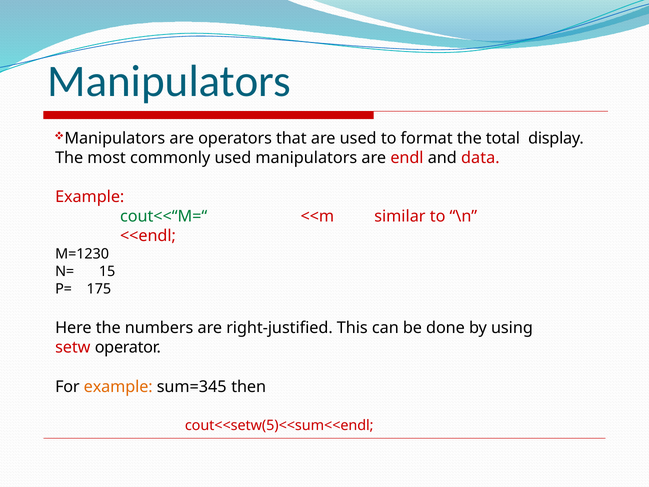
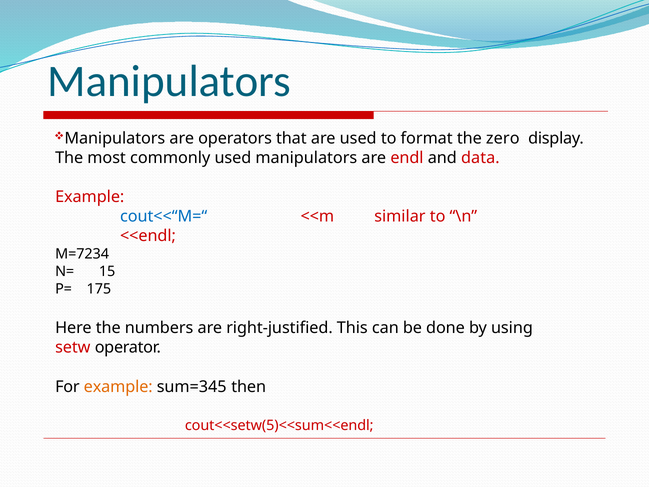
total: total -> zero (503, 138)
cout<<“M=“ colour: green -> blue (164, 216)
M=1230: M=1230 -> M=7234 (82, 254)
